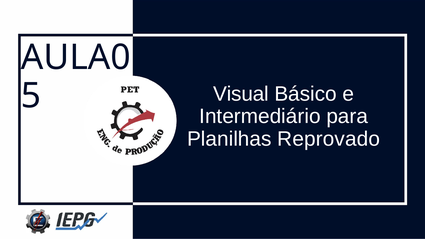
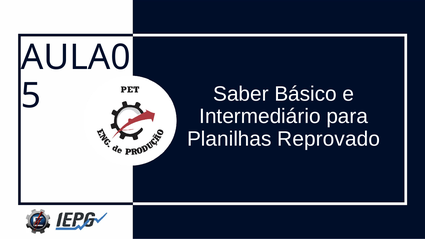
Visual: Visual -> Saber (241, 94)
